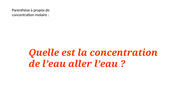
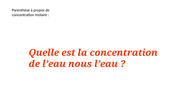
aller: aller -> nous (80, 64)
